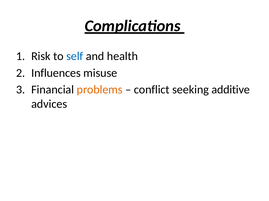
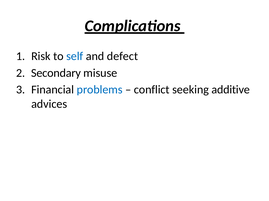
health: health -> defect (122, 56)
Influences: Influences -> Secondary (56, 73)
problems colour: orange -> blue (100, 90)
